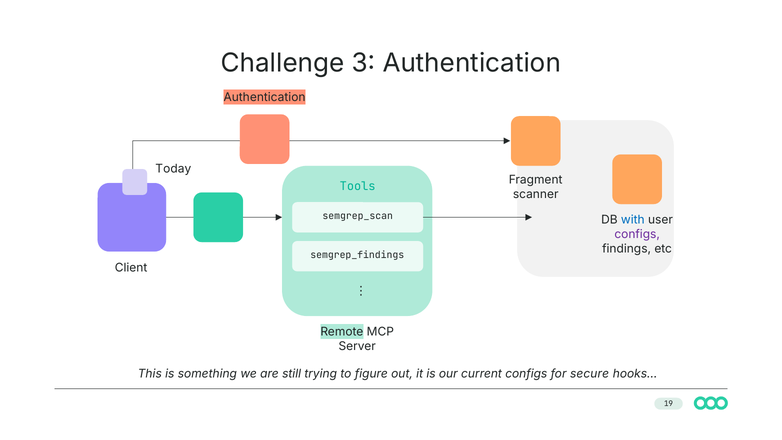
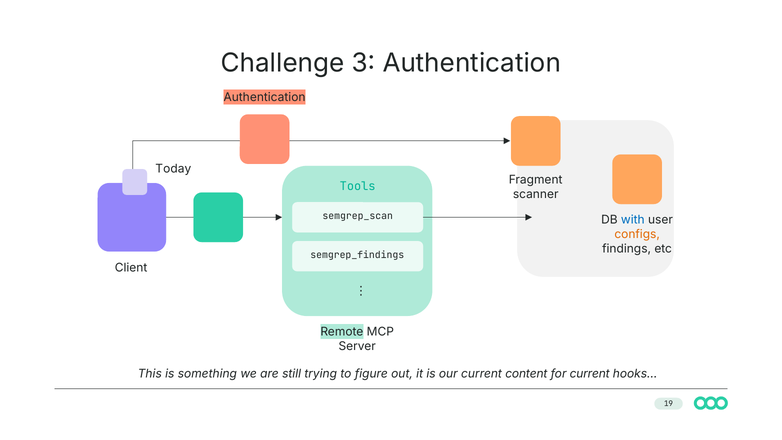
configs colour: purple -> orange (637, 234)
current configs: configs -> content (526, 374)
for secure: secure -> current (590, 374)
